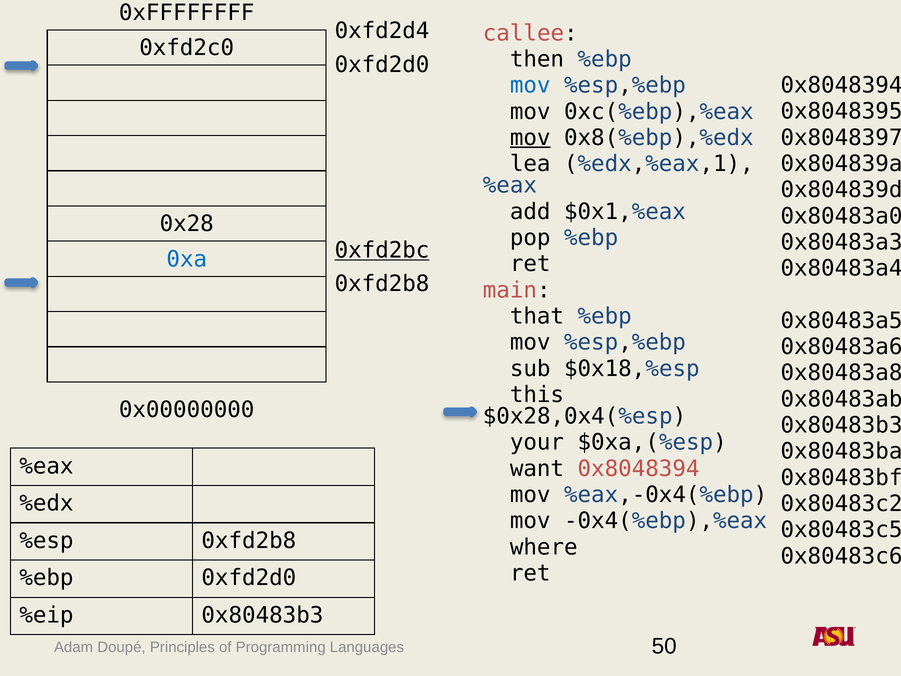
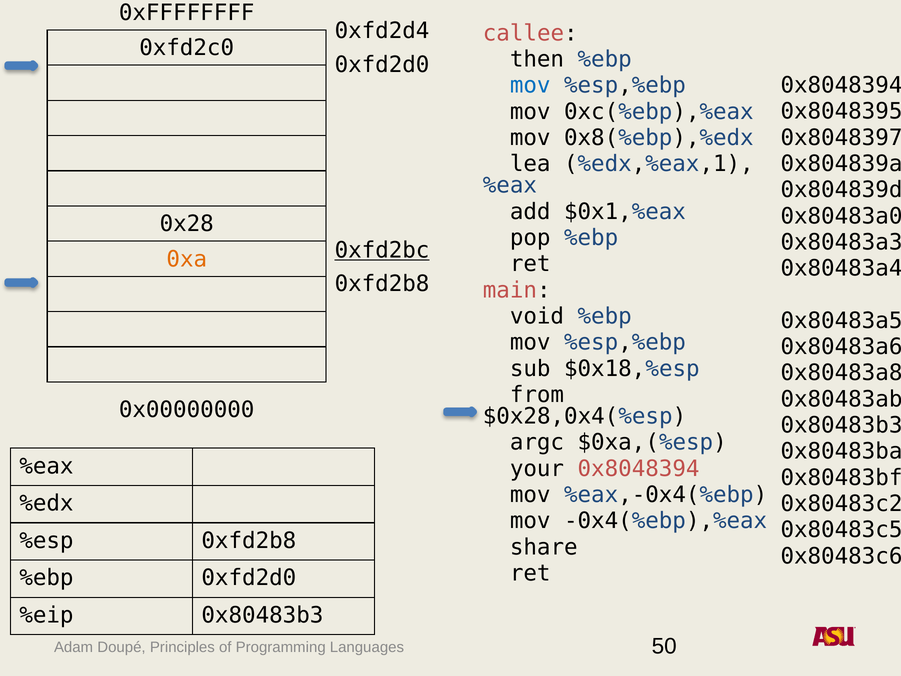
mov underline: present -> none (530, 138)
0xa colour: blue -> orange (187, 259)
that: that -> void (537, 316)
this: this -> from (537, 395)
your: your -> argc (537, 442)
want: want -> your (537, 469)
where: where -> share (544, 547)
